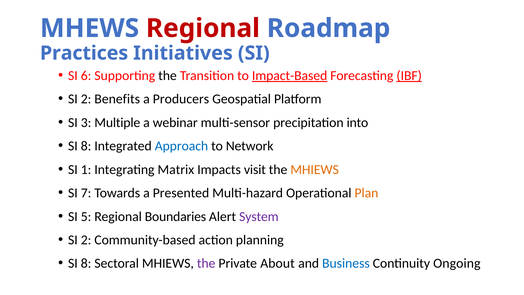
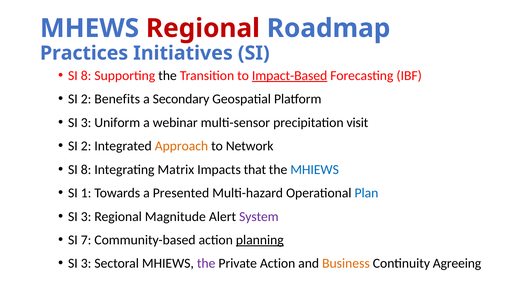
6: 6 -> 8 (86, 76)
IBF underline: present -> none (409, 76)
Producers: Producers -> Secondary (181, 99)
Multiple: Multiple -> Uniform (117, 123)
into: into -> visit (357, 123)
8: 8 -> 2 (86, 146)
Approach colour: blue -> orange (181, 146)
1: 1 -> 8 (86, 169)
visit: visit -> that (255, 169)
MHIEWS colour: orange -> blue (315, 169)
7: 7 -> 1 (86, 193)
Plan colour: orange -> blue (366, 193)
5: 5 -> 3 (86, 216)
Boundaries: Boundaries -> Magnitude (175, 216)
2: 2 -> 7 (86, 240)
planning underline: none -> present (260, 240)
8: 8 -> 3 (86, 263)
Private About: About -> Action (278, 263)
Business colour: blue -> orange (346, 263)
Ongoing: Ongoing -> Agreeing (457, 263)
